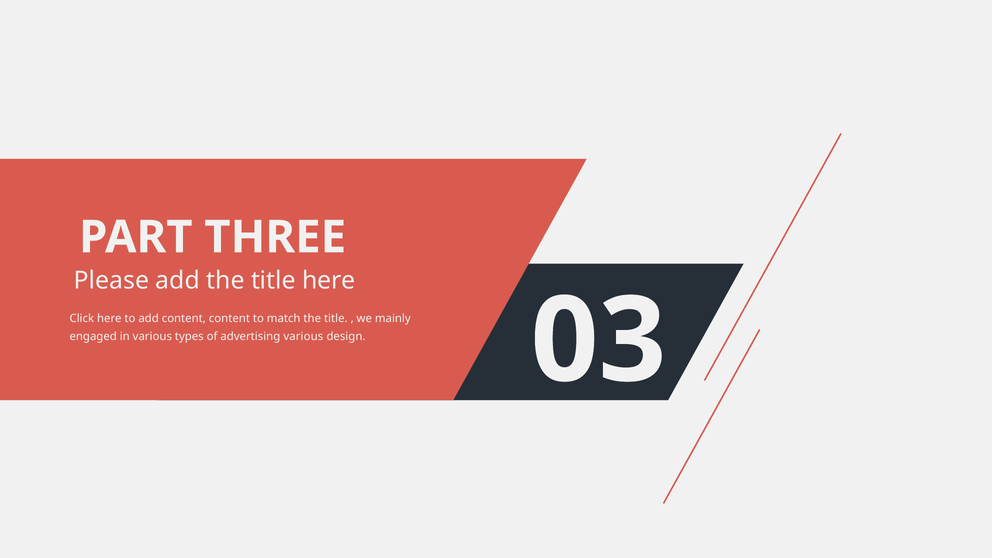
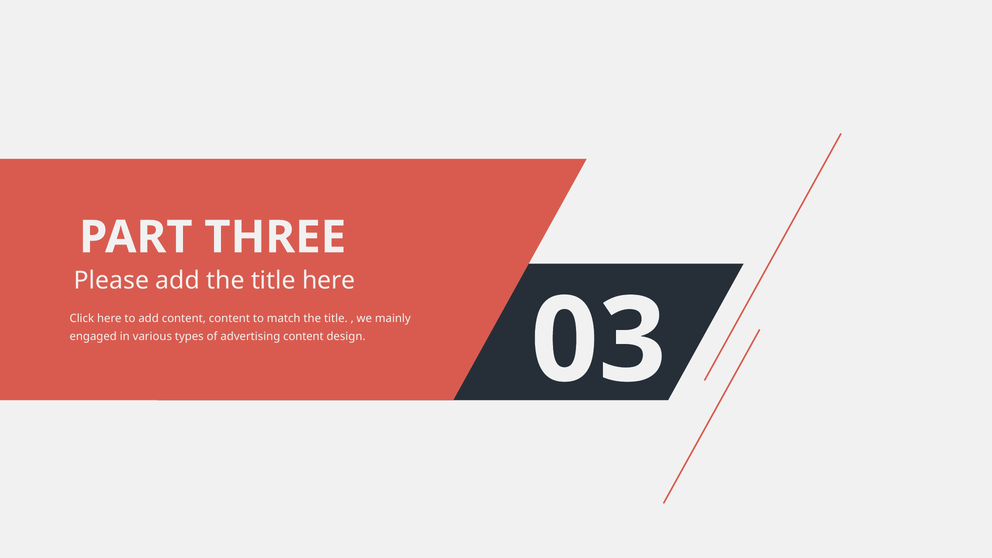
advertising various: various -> content (303, 336)
